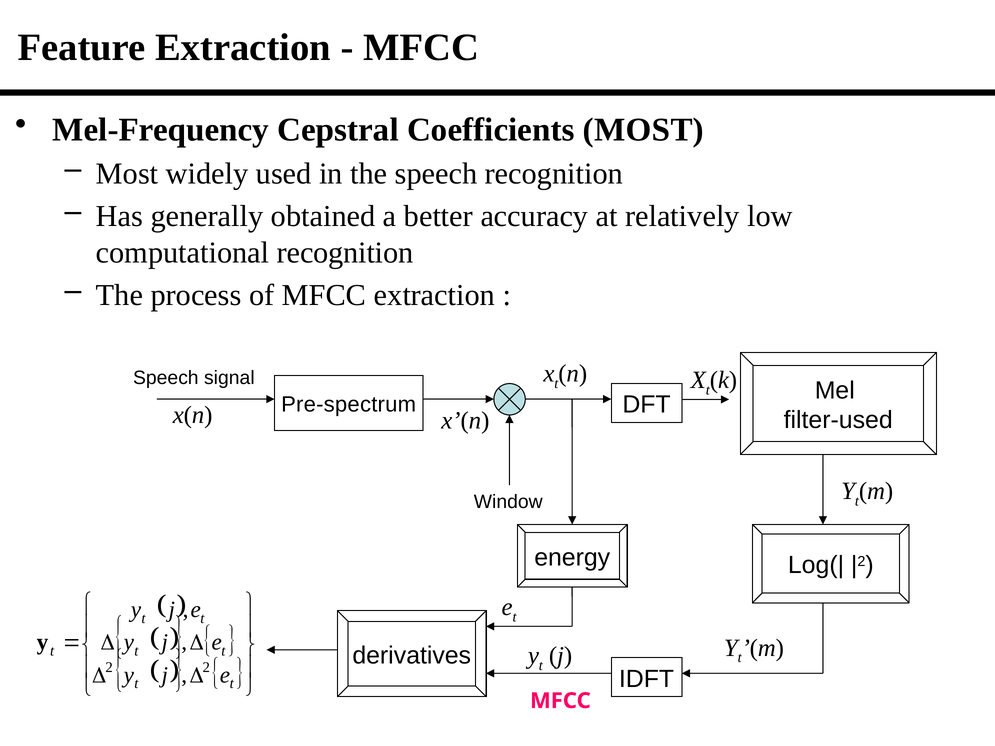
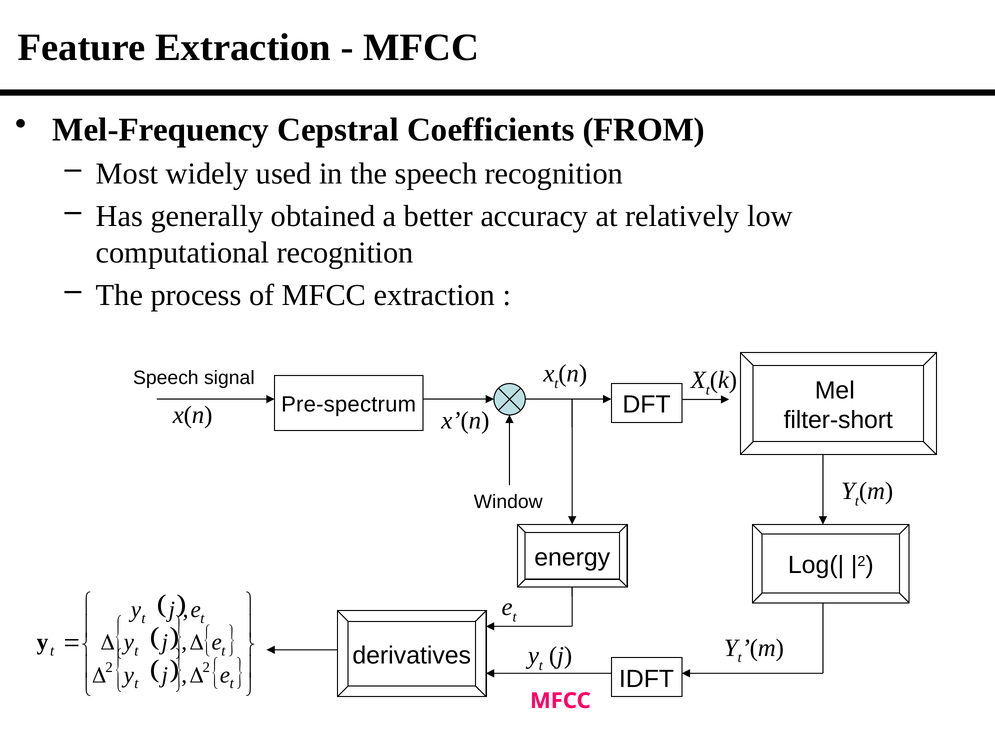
Coefficients MOST: MOST -> FROM (644, 130)
filter-used: filter-used -> filter-short (838, 420)
